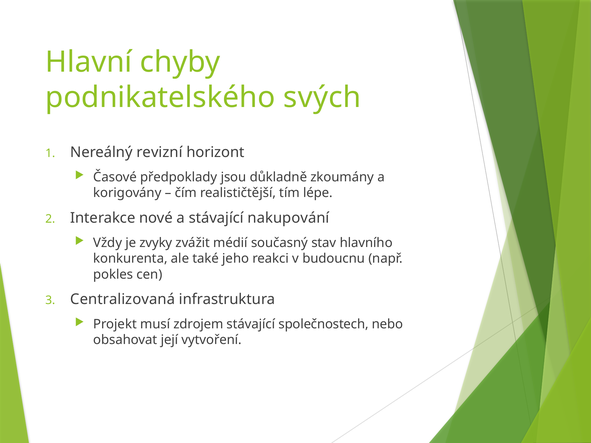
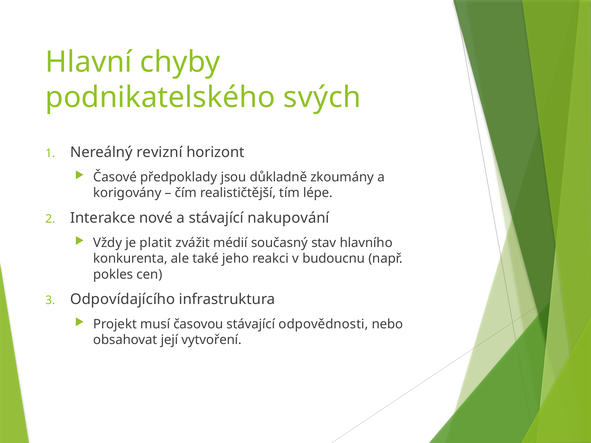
zvyky: zvyky -> platit (156, 243)
Centralizovaná: Centralizovaná -> Odpovídajícího (123, 300)
zdrojem: zdrojem -> časovou (198, 324)
společnostech: společnostech -> odpovědnosti (323, 324)
